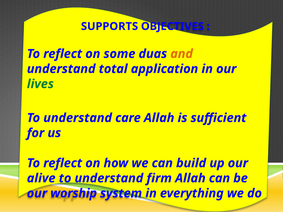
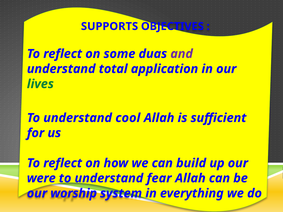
and colour: orange -> purple (182, 54)
care: care -> cool (128, 118)
alive: alive -> were (41, 178)
firm: firm -> fear (159, 178)
